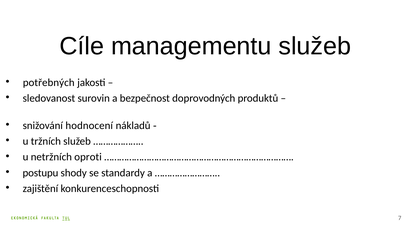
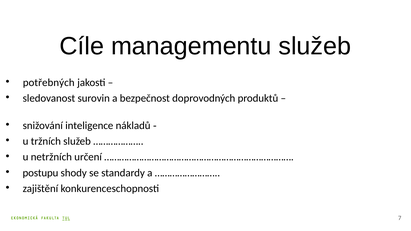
hodnocení: hodnocení -> inteligence (89, 126)
oproti: oproti -> určení (88, 157)
